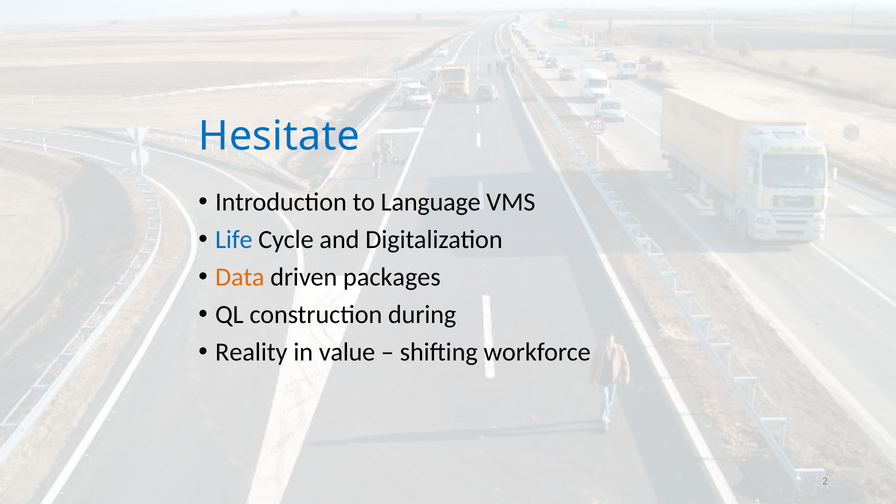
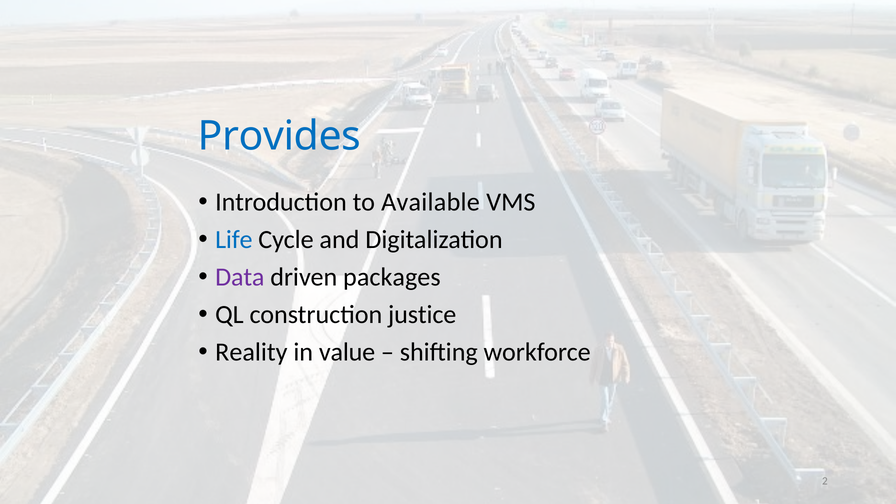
Hesitate: Hesitate -> Provides (279, 136)
Language: Language -> Available (431, 202)
Data colour: orange -> purple (240, 277)
during: during -> justice (422, 315)
